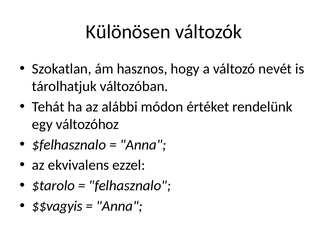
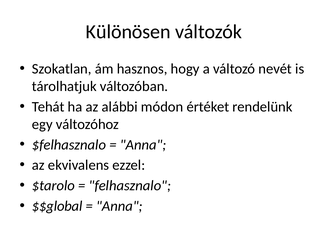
$$vagyis: $$vagyis -> $$global (57, 206)
